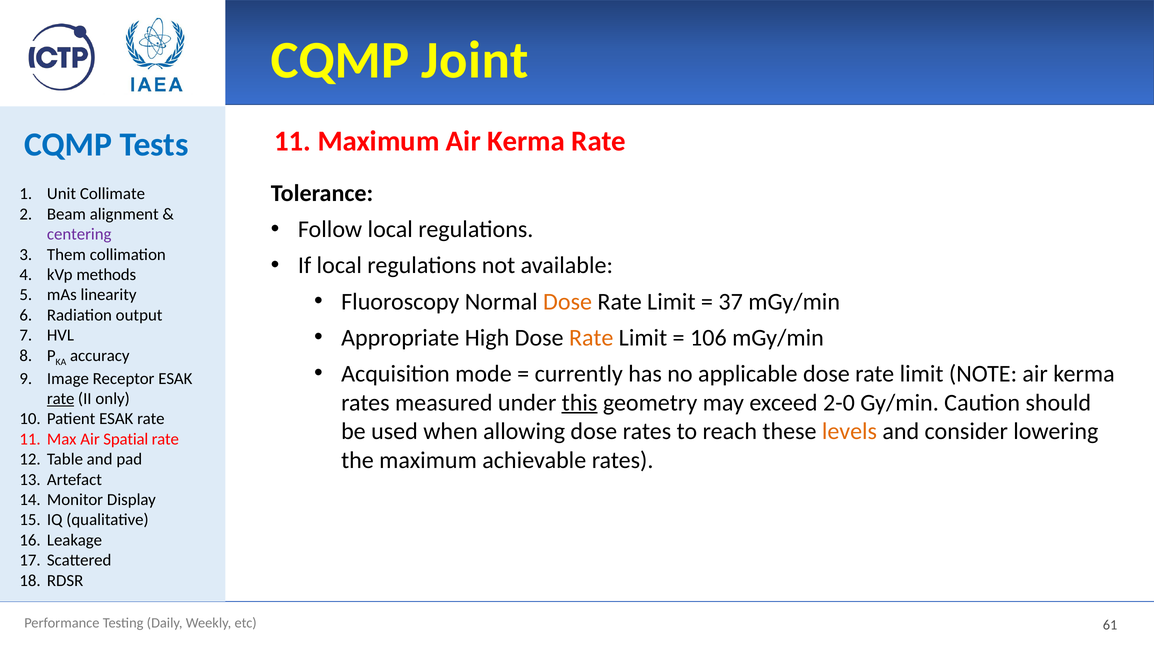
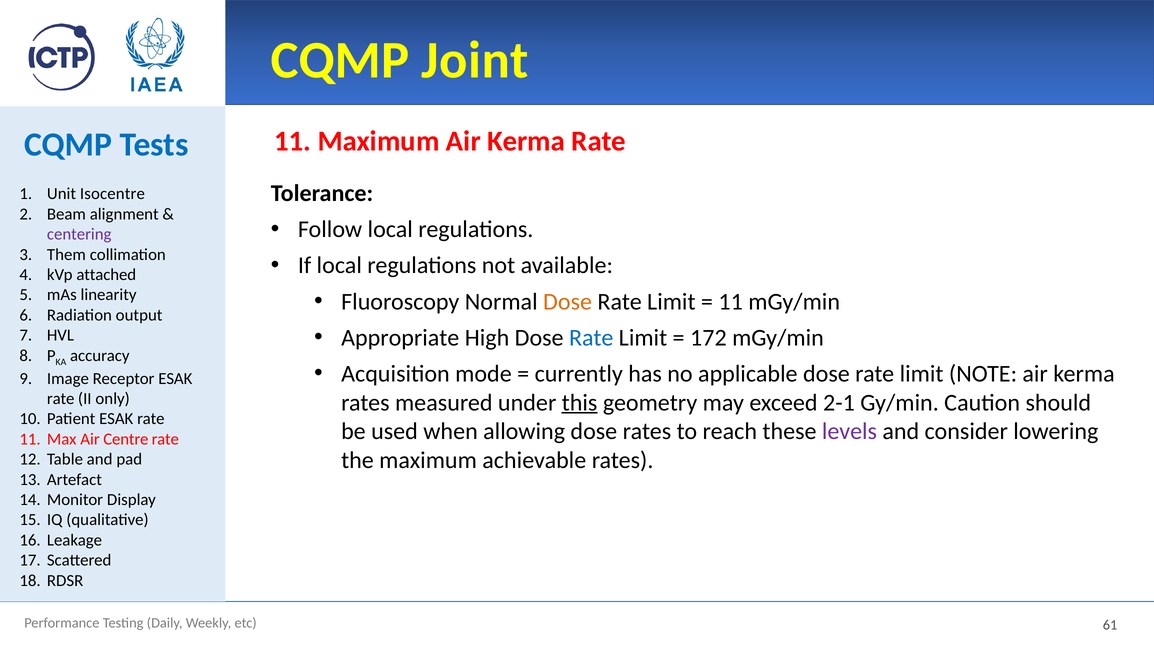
Collimate: Collimate -> Isocentre (112, 194)
methods: methods -> attached (106, 275)
37: 37 -> 11 (731, 302)
Rate colour: orange -> blue (591, 338)
106: 106 -> 172 (708, 338)
rate underline: present -> none (61, 399)
2-0: 2-0 -> 2-1 (839, 403)
levels colour: orange -> purple (849, 432)
Spatial: Spatial -> Centre (126, 439)
